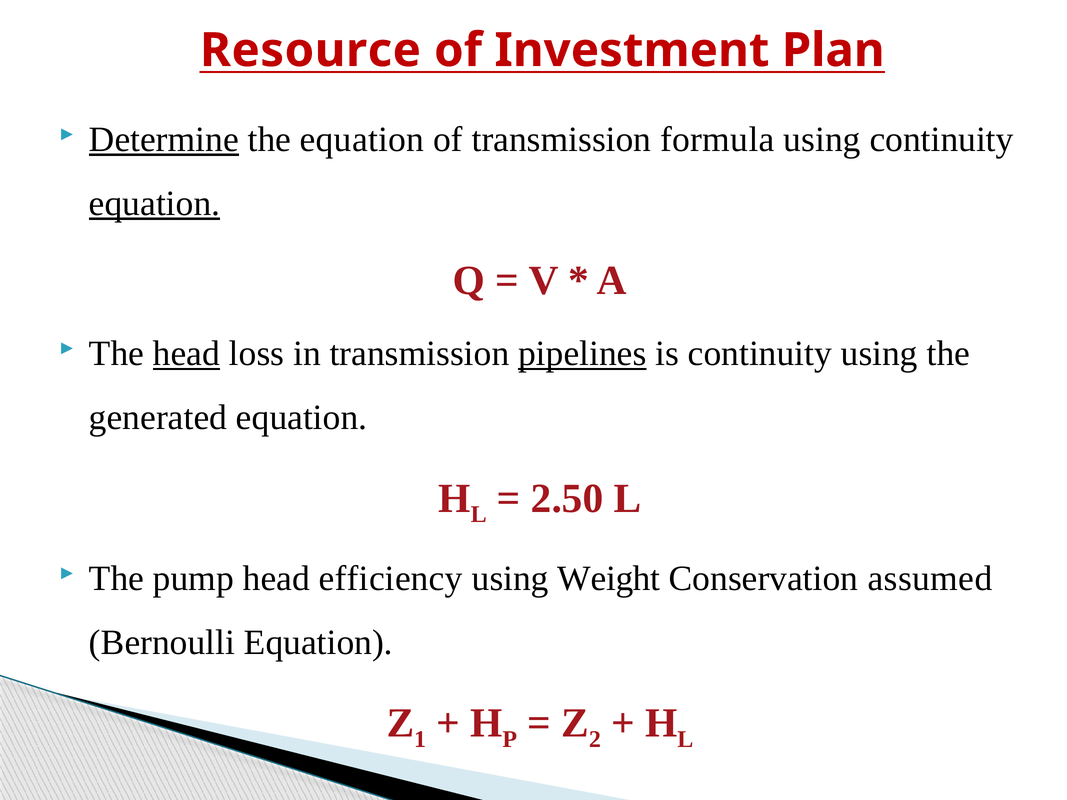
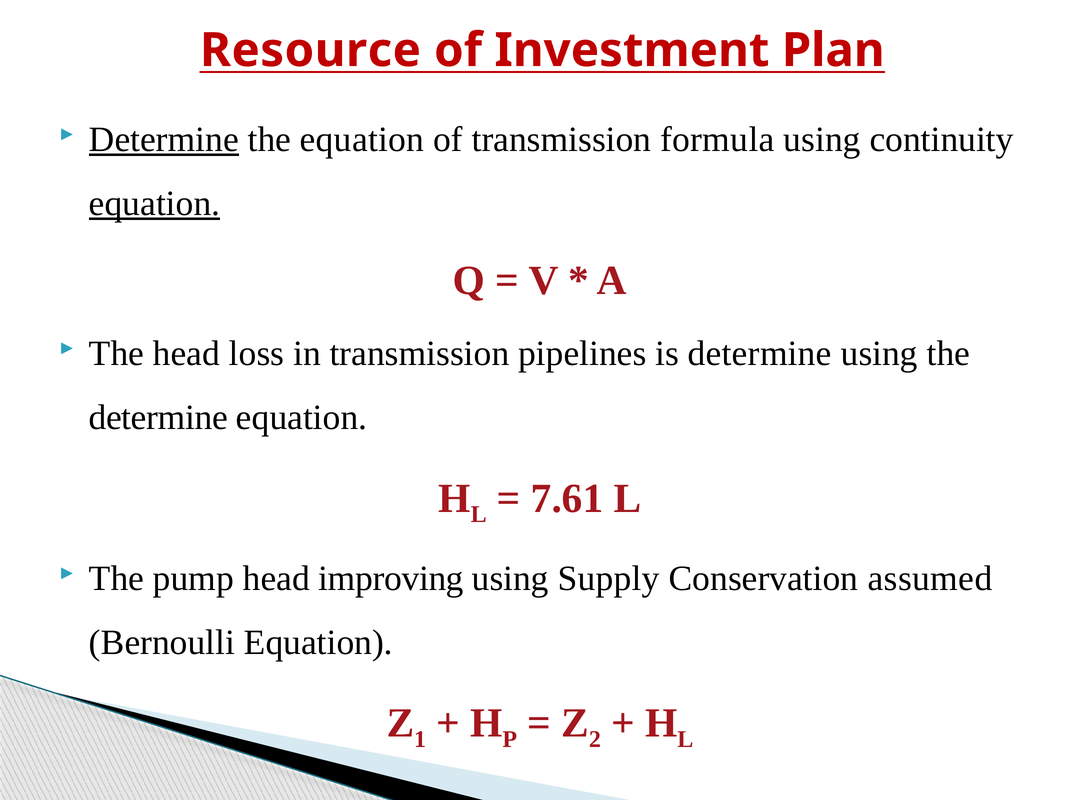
head underline: present -> none (186, 354)
pipelines underline: present -> none (582, 354)
is continuity: continuity -> determine (760, 354)
generated: generated -> determine (158, 418)
2.50: 2.50 -> 7.61 (567, 499)
efficiency: efficiency -> improving (391, 578)
Weight: Weight -> Supply (609, 578)
